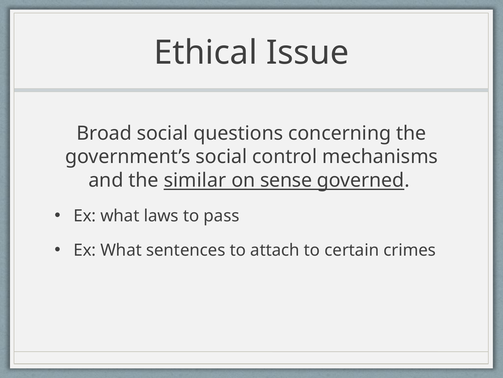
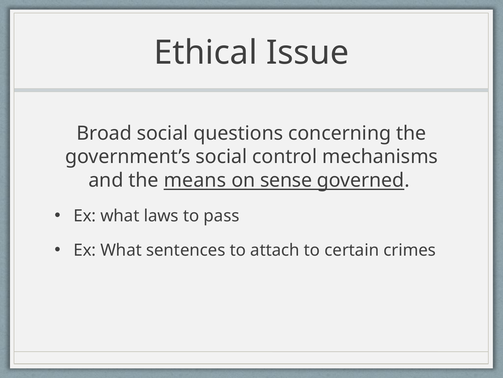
similar: similar -> means (195, 180)
